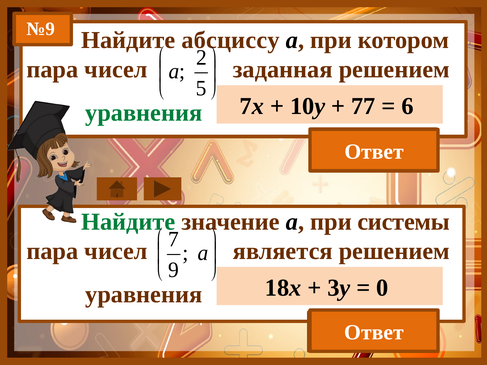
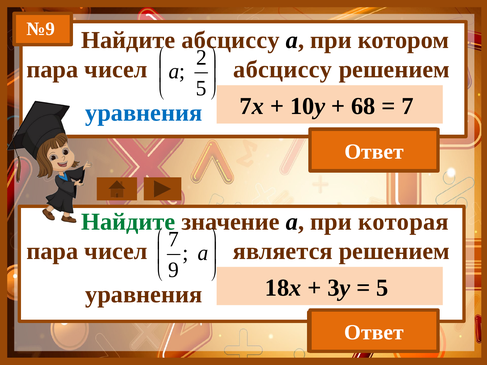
чисел заданная: заданная -> абсциссу (283, 69)
77: 77 -> 68 (363, 106)
6: 6 -> 7 (408, 106)
уравнения colour: green -> blue (144, 113)
системы: системы -> которая (403, 222)
0: 0 -> 5 (382, 288)
